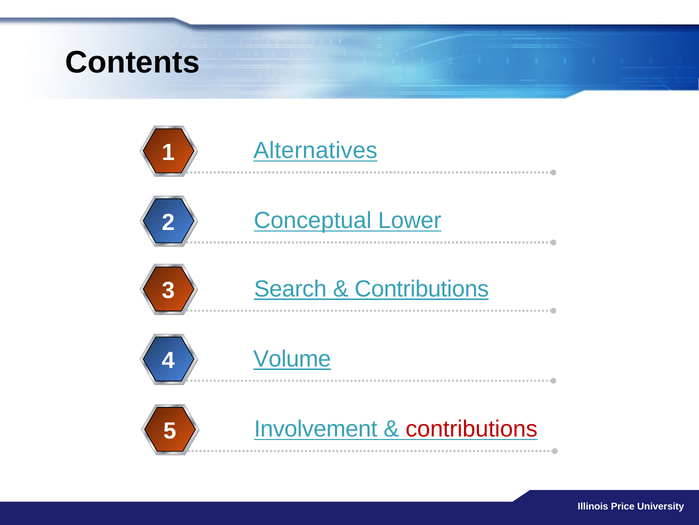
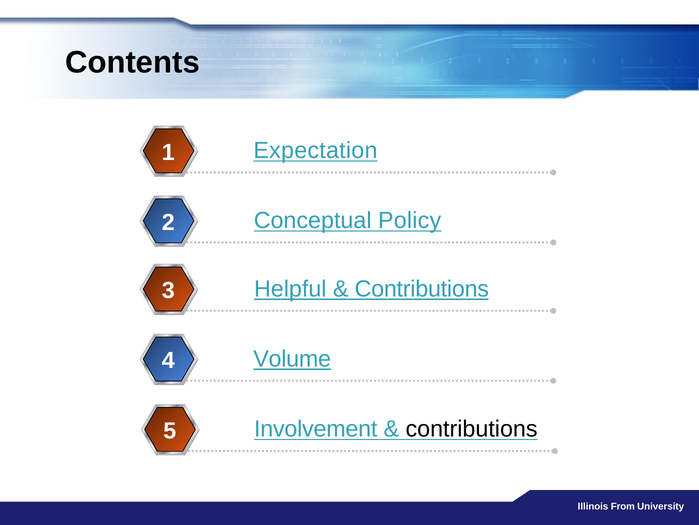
Alternatives: Alternatives -> Expectation (315, 150)
Lower: Lower -> Policy (410, 220)
Search: Search -> Helpful (290, 289)
contributions colour: red -> black (472, 429)
Price: Price -> From (623, 506)
